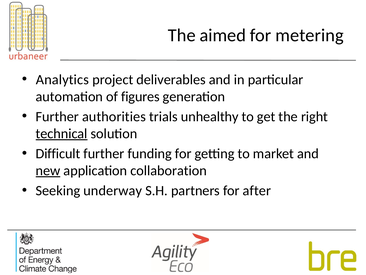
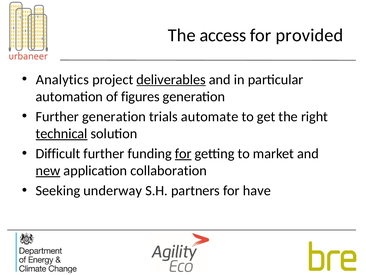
aimed: aimed -> access (223, 35)
metering: metering -> provided (310, 35)
deliverables underline: none -> present (171, 79)
Further authorities: authorities -> generation (114, 116)
unhealthy: unhealthy -> automate (210, 116)
for underline: none -> present (183, 153)
after: after -> have (257, 190)
